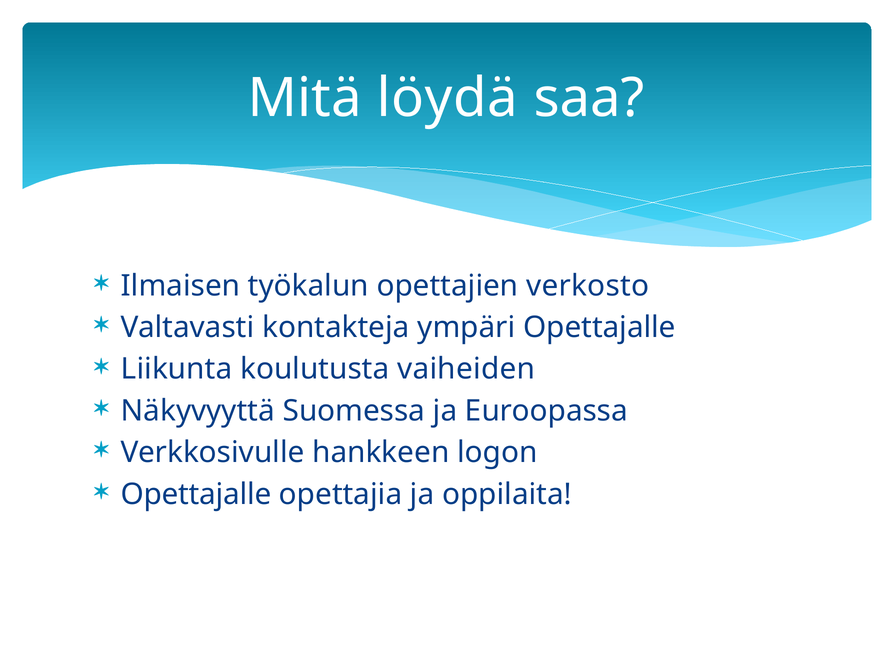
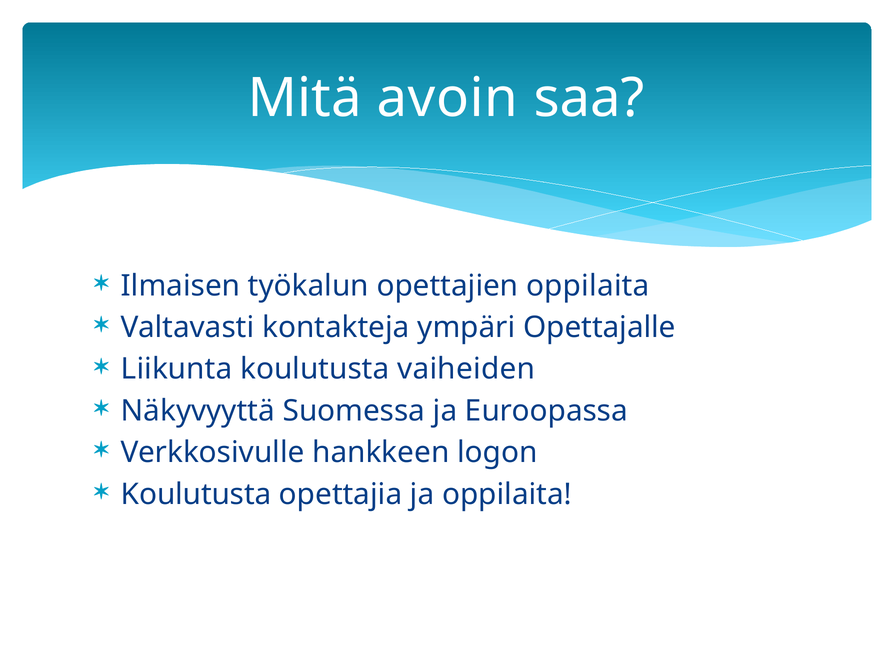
löydä: löydä -> avoin (447, 98)
opettajien verkosto: verkosto -> oppilaita (588, 286)
Opettajalle: Opettajalle -> Koulutusta (196, 494)
